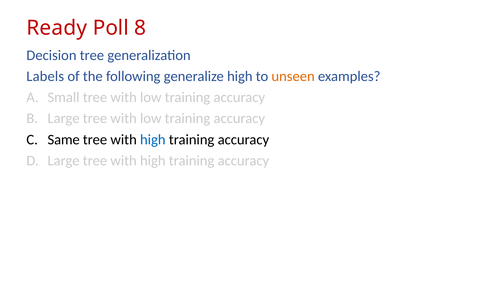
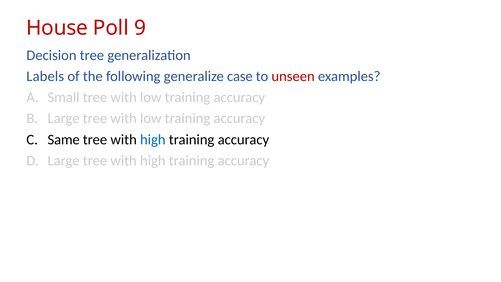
Ready: Ready -> House (57, 28)
8: 8 -> 9 (140, 28)
generalize high: high -> case (240, 76)
unseen colour: orange -> red (293, 76)
